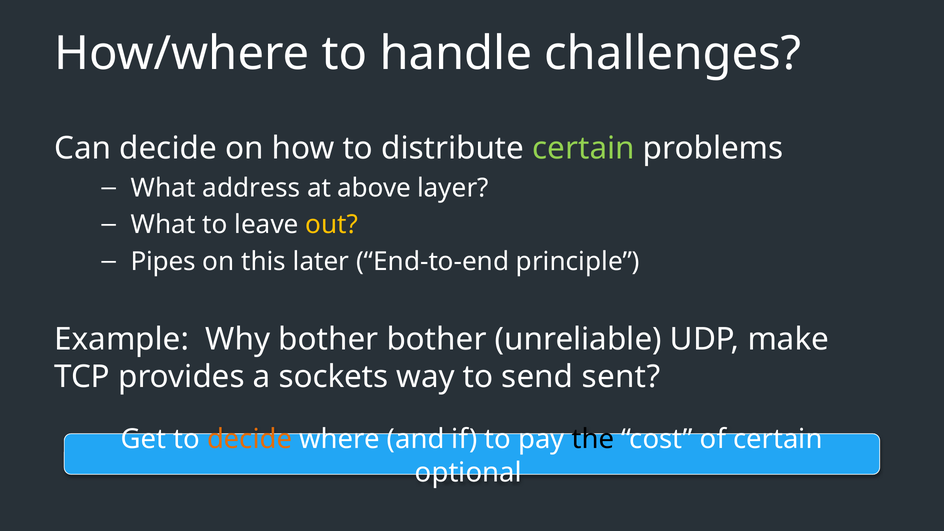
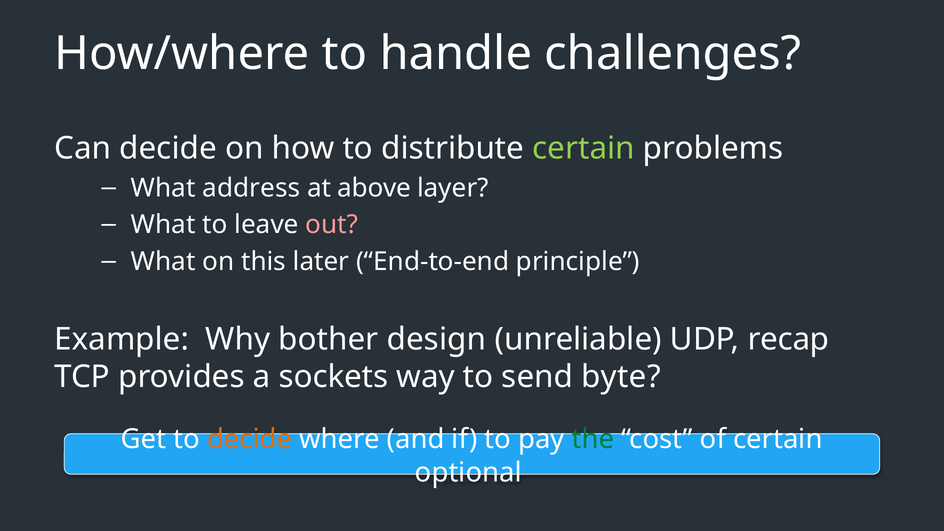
out colour: yellow -> pink (332, 225)
Pipes: Pipes -> What (163, 261)
bother bother: bother -> design (436, 339)
make: make -> recap (788, 339)
sent: sent -> byte (621, 377)
the colour: black -> green (593, 439)
